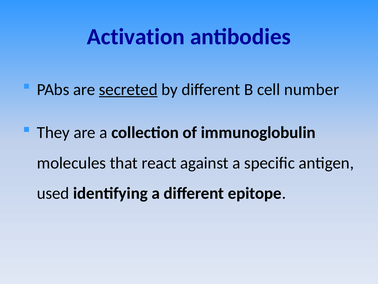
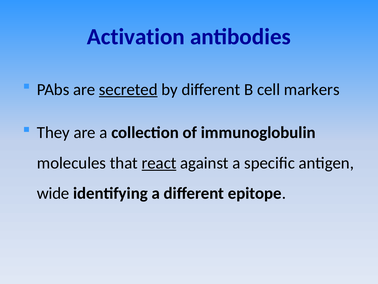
number: number -> markers (312, 89)
react underline: none -> present (159, 163)
used: used -> wide (53, 193)
